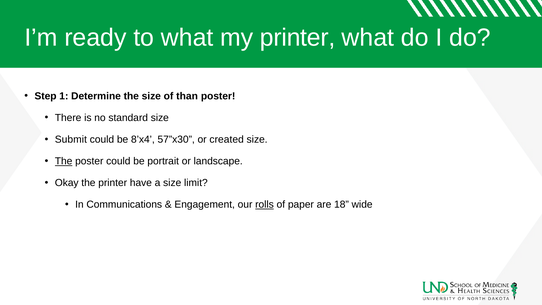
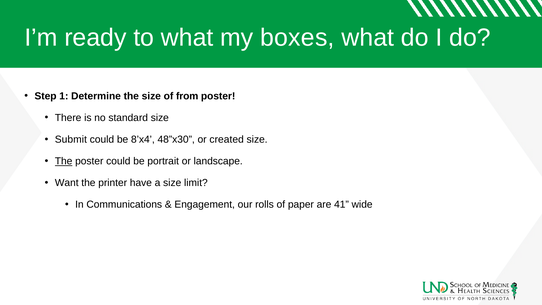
my printer: printer -> boxes (297, 37)
than: than -> from (187, 96)
57”x30: 57”x30 -> 48”x30 (176, 139)
Okay: Okay -> Want (67, 183)
rolls underline: present -> none (264, 205)
18: 18 -> 41 (341, 205)
